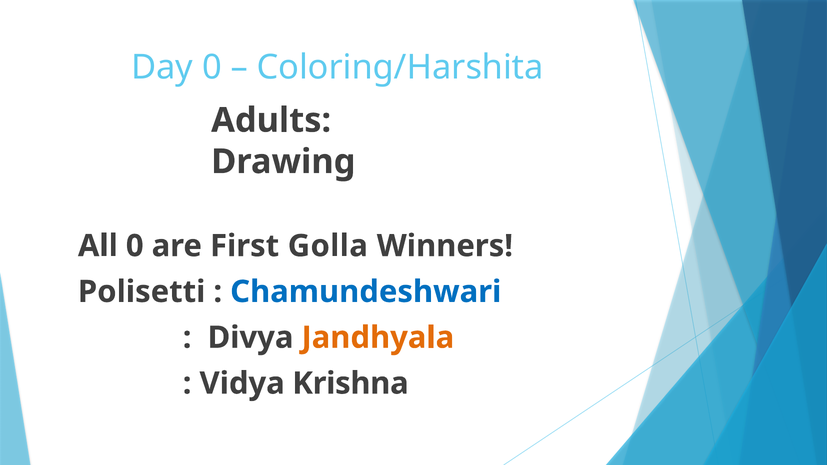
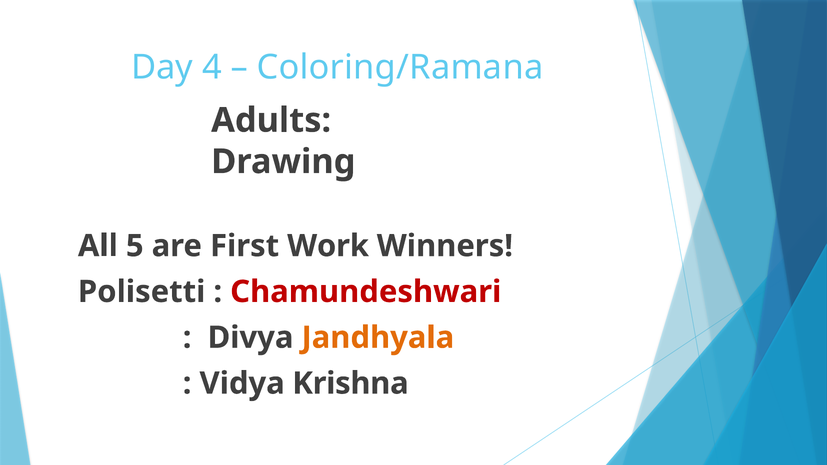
Day 0: 0 -> 4 (212, 68)
Coloring/Harshita: Coloring/Harshita -> Coloring/Ramana (400, 68)
All 0: 0 -> 5 (135, 246)
Golla: Golla -> Work (328, 246)
Chamundeshwari colour: blue -> red (366, 292)
